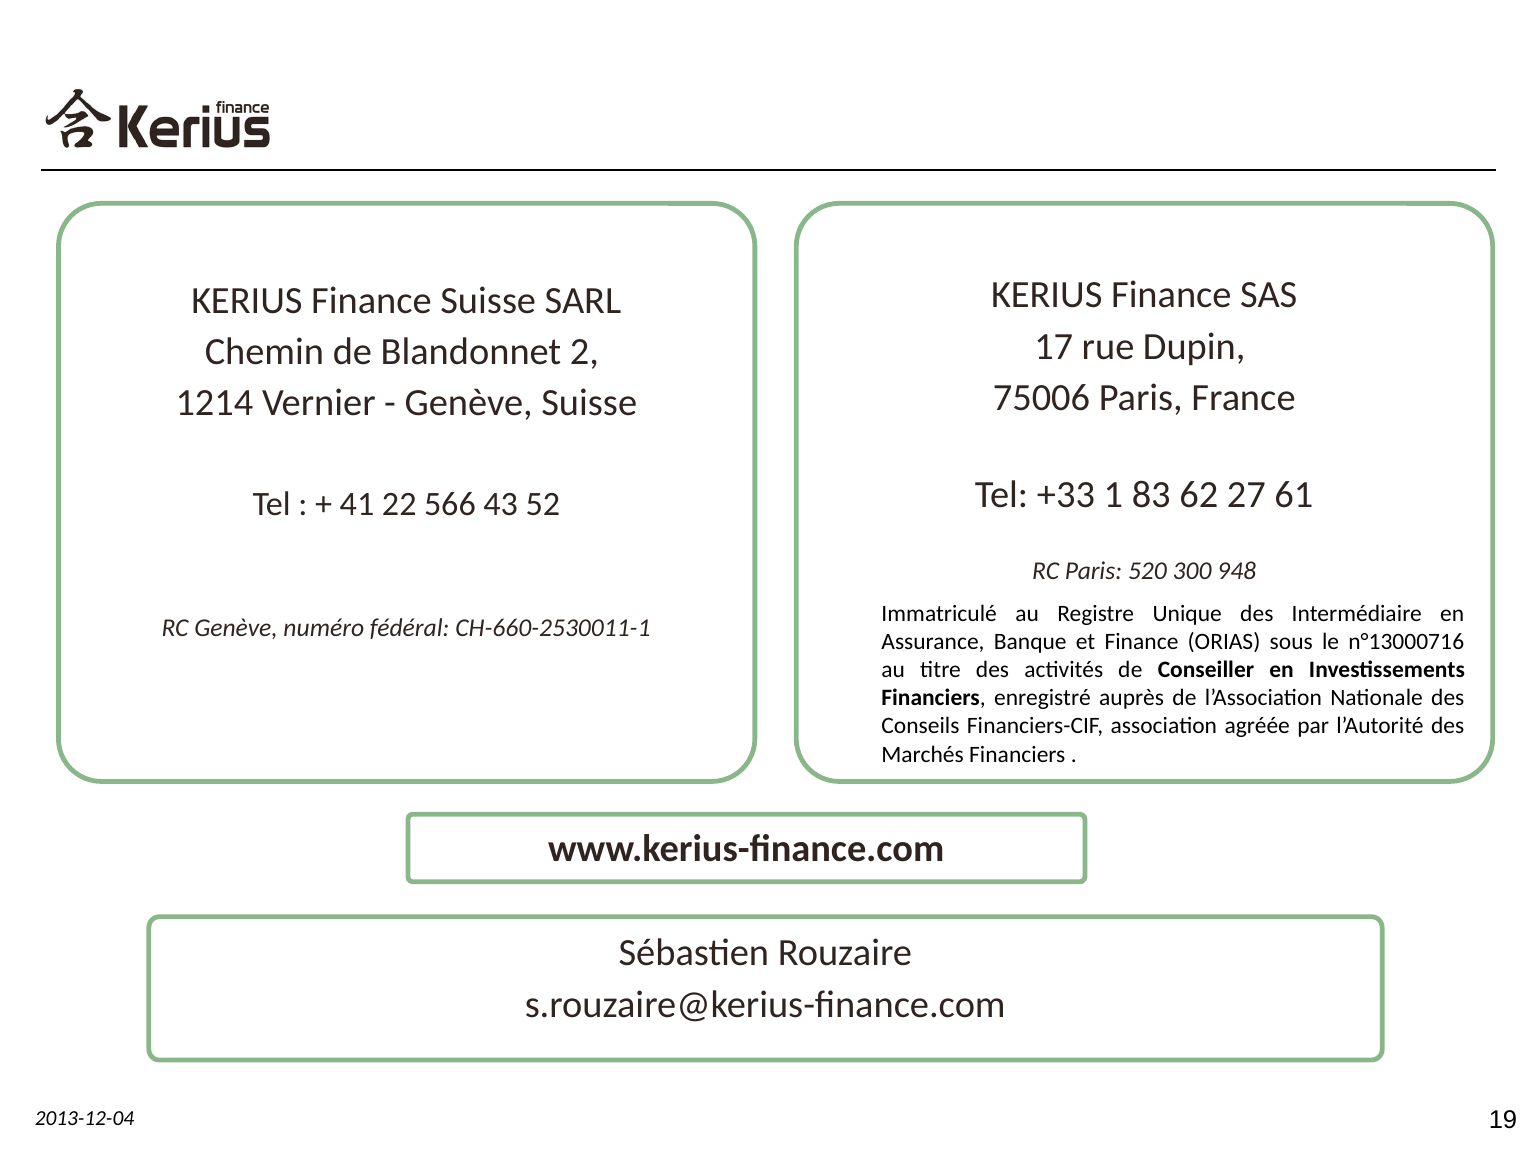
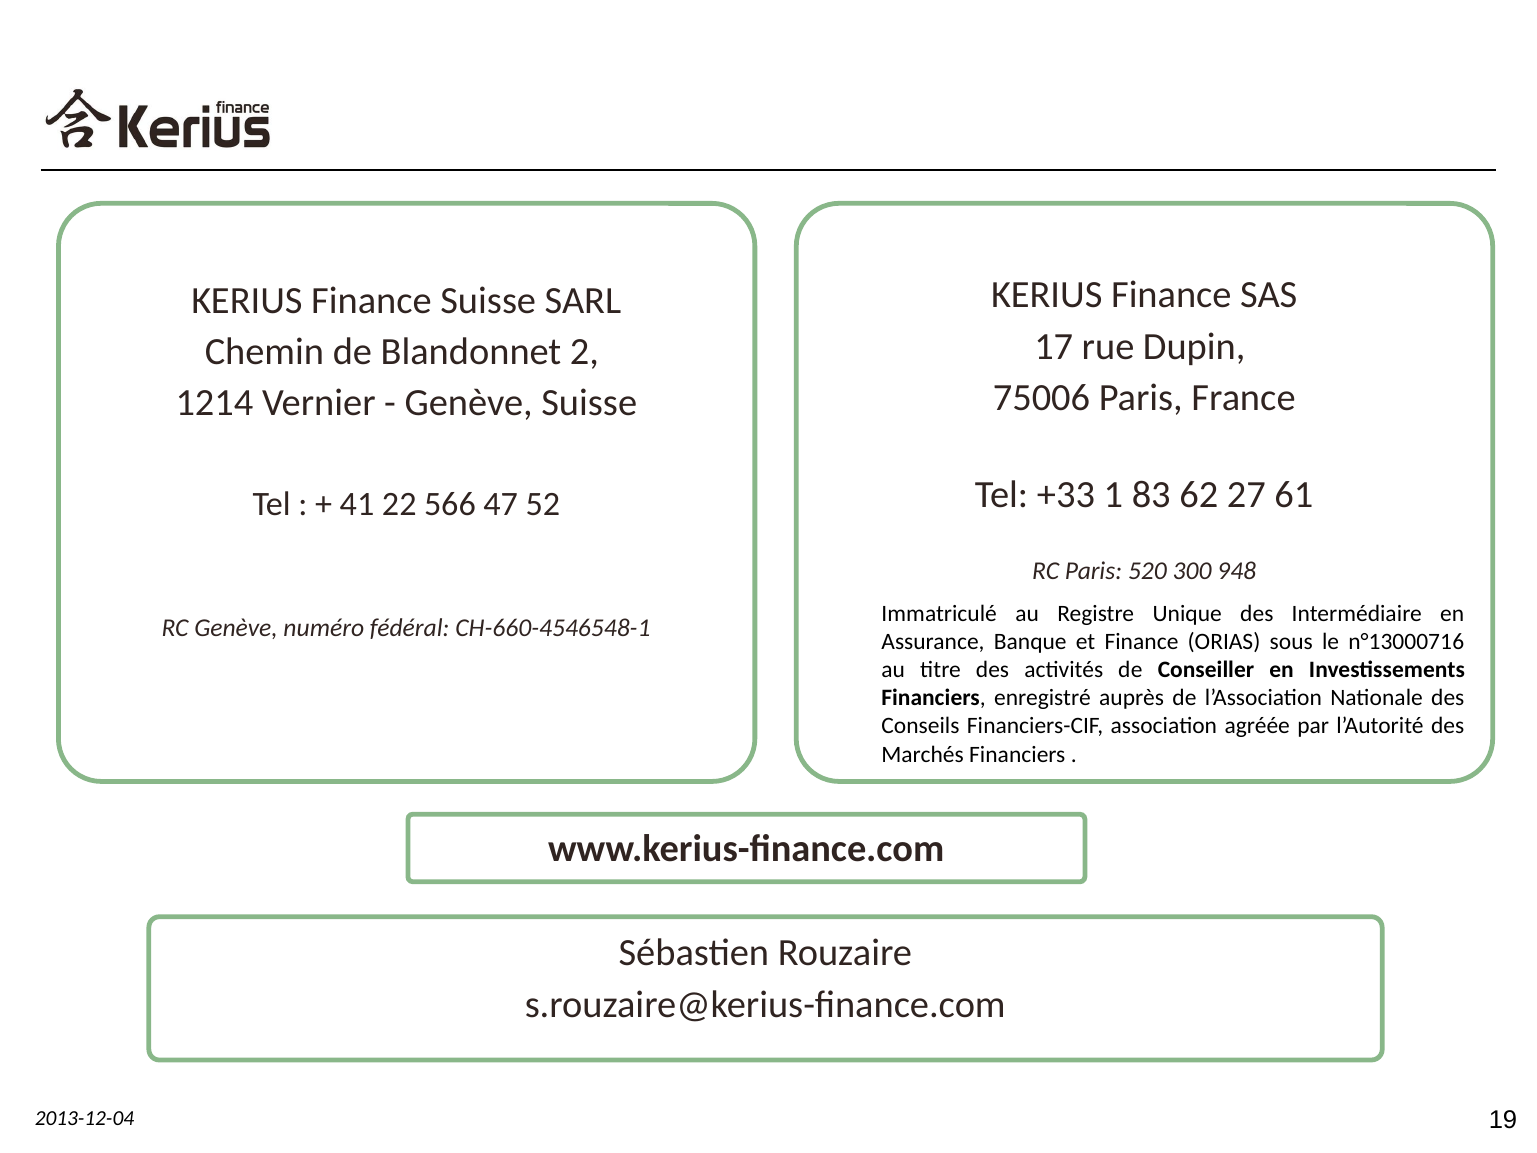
43: 43 -> 47 (501, 504)
CH-660-2530011-1: CH-660-2530011-1 -> CH-660-4546548-1 (553, 628)
